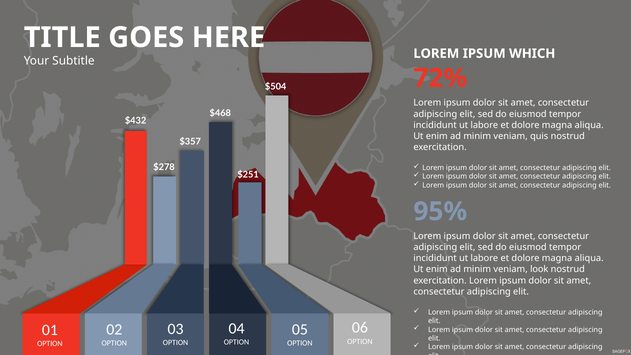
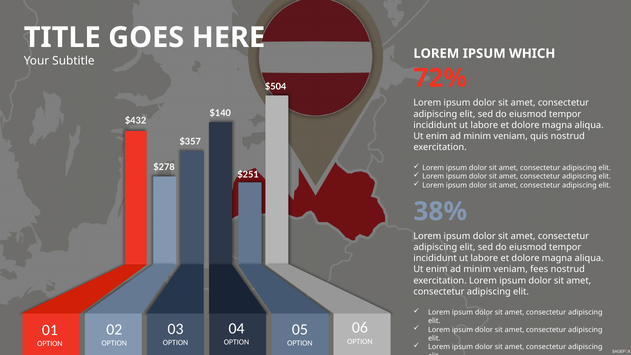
$468: $468 -> $140 (220, 113)
95%: 95% -> 38% (440, 211)
look: look -> fees (539, 269)
